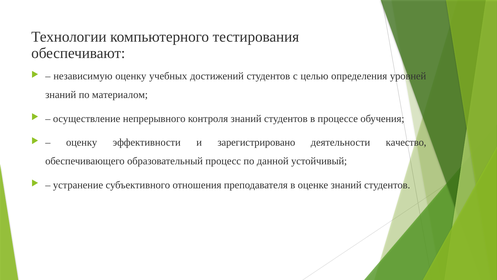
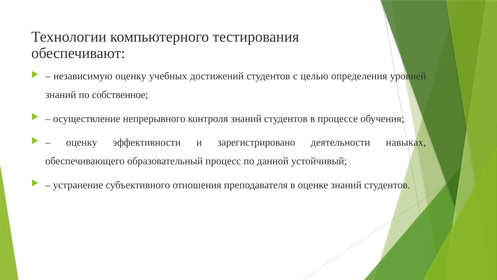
материалом: материалом -> собственное (120, 95)
качество: качество -> навыках (406, 142)
